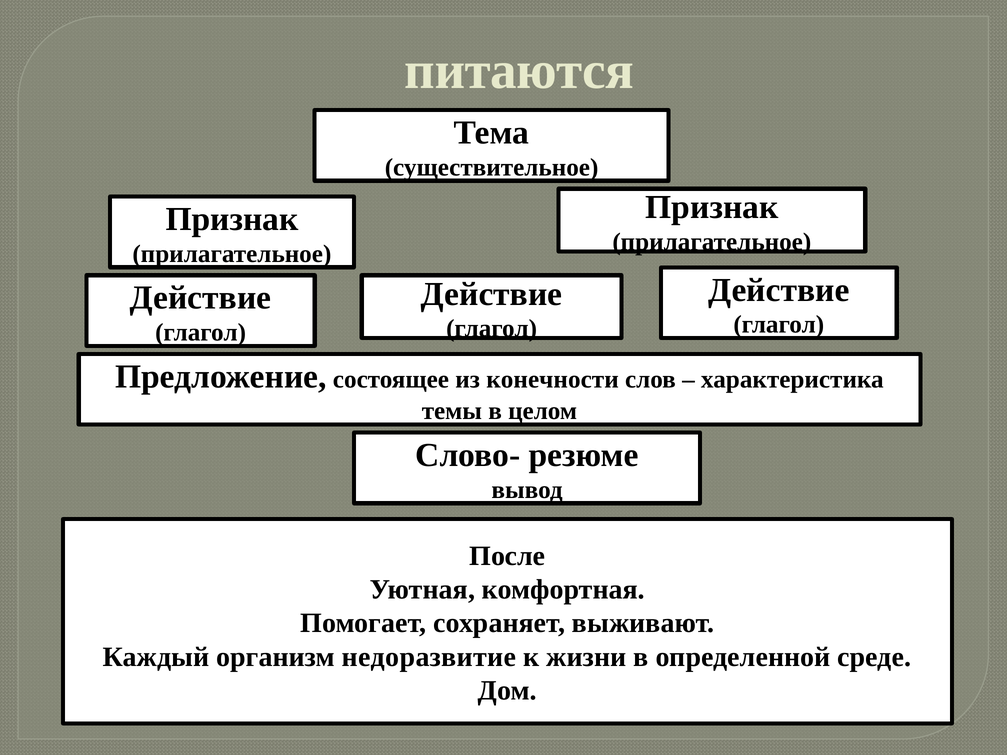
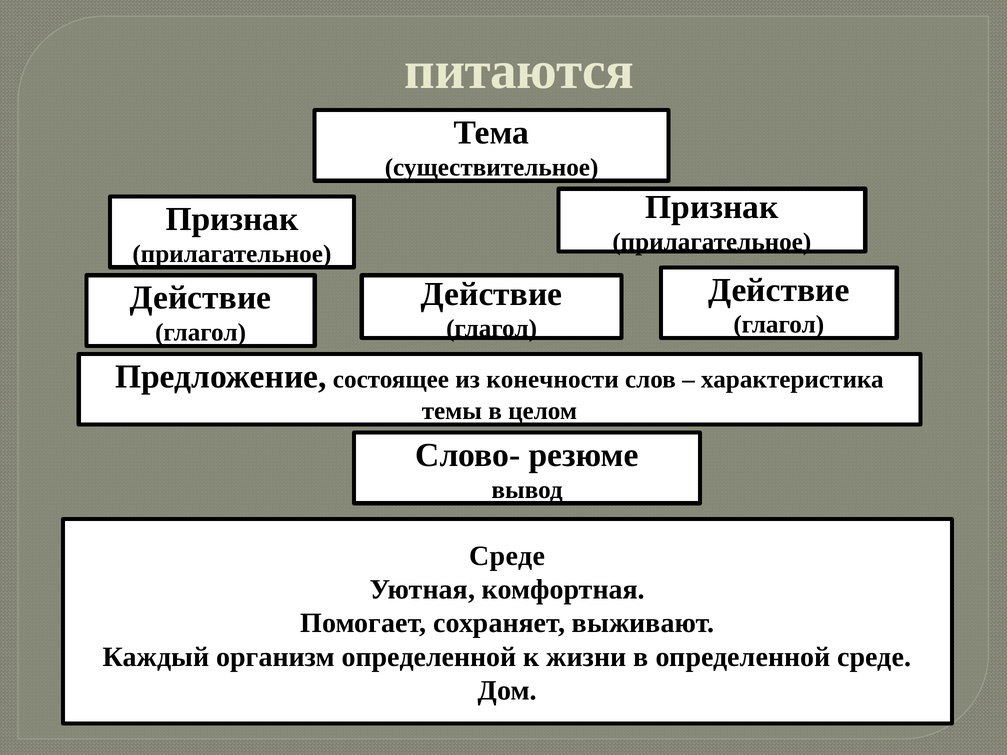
После: После -> Среде (507, 556)
организм недоразвитие: недоразвитие -> определенной (429, 657)
